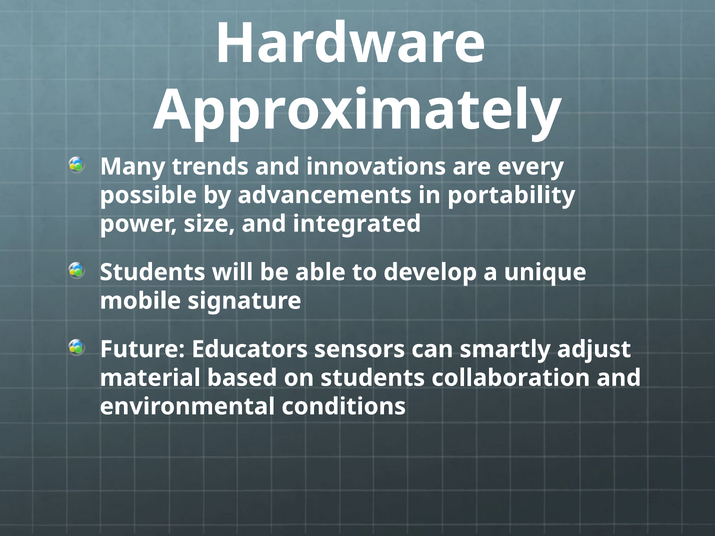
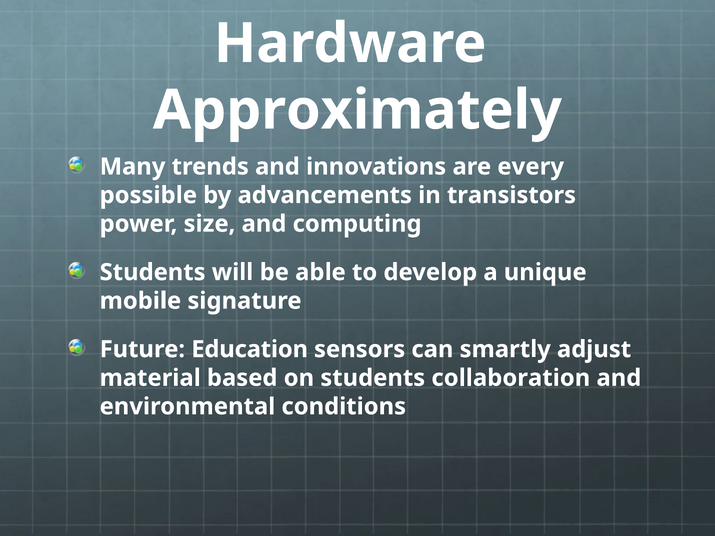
portability: portability -> transistors (512, 195)
integrated: integrated -> computing (357, 224)
Educators: Educators -> Education (250, 349)
